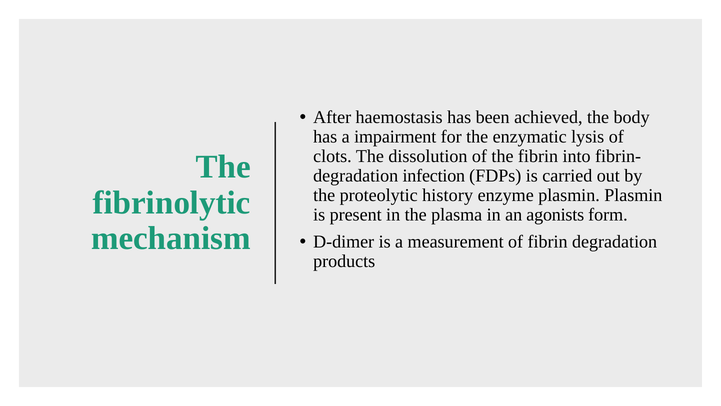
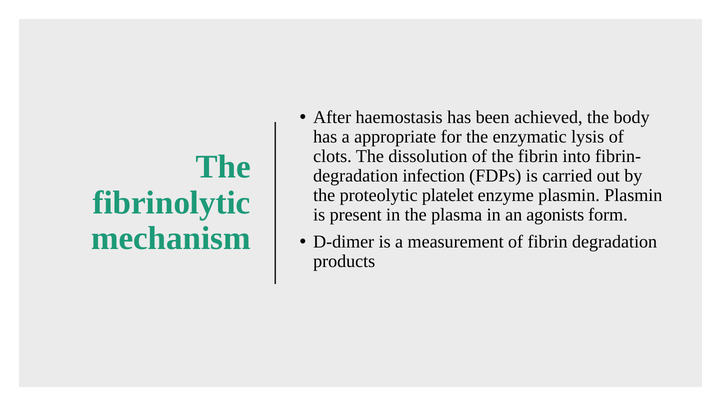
impairment: impairment -> appropriate (395, 137)
history: history -> platelet (448, 195)
